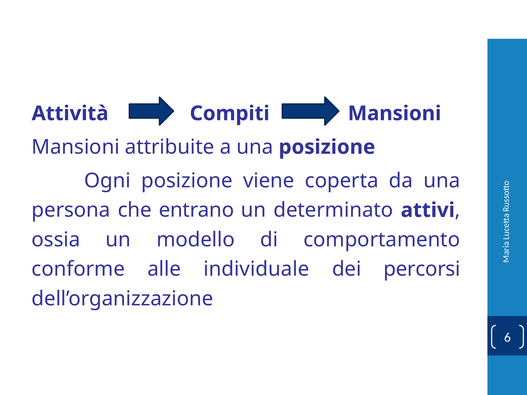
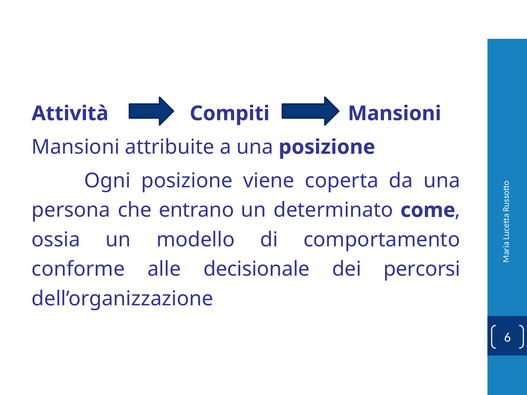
attivi: attivi -> come (428, 210)
individuale: individuale -> decisionale (257, 269)
